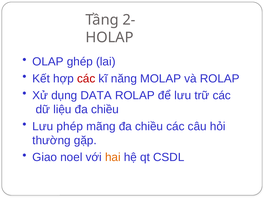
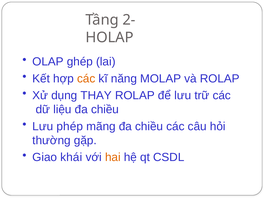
các colour: red -> orange (86, 79)
DATA: DATA -> THAY (96, 95)
noel: noel -> khái (71, 157)
